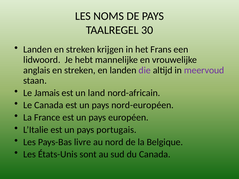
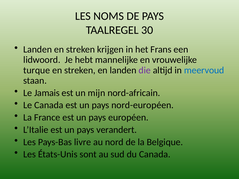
anglais: anglais -> turque (37, 70)
meervoud colour: purple -> blue (204, 70)
land: land -> mijn (97, 93)
portugais: portugais -> verandert (117, 130)
